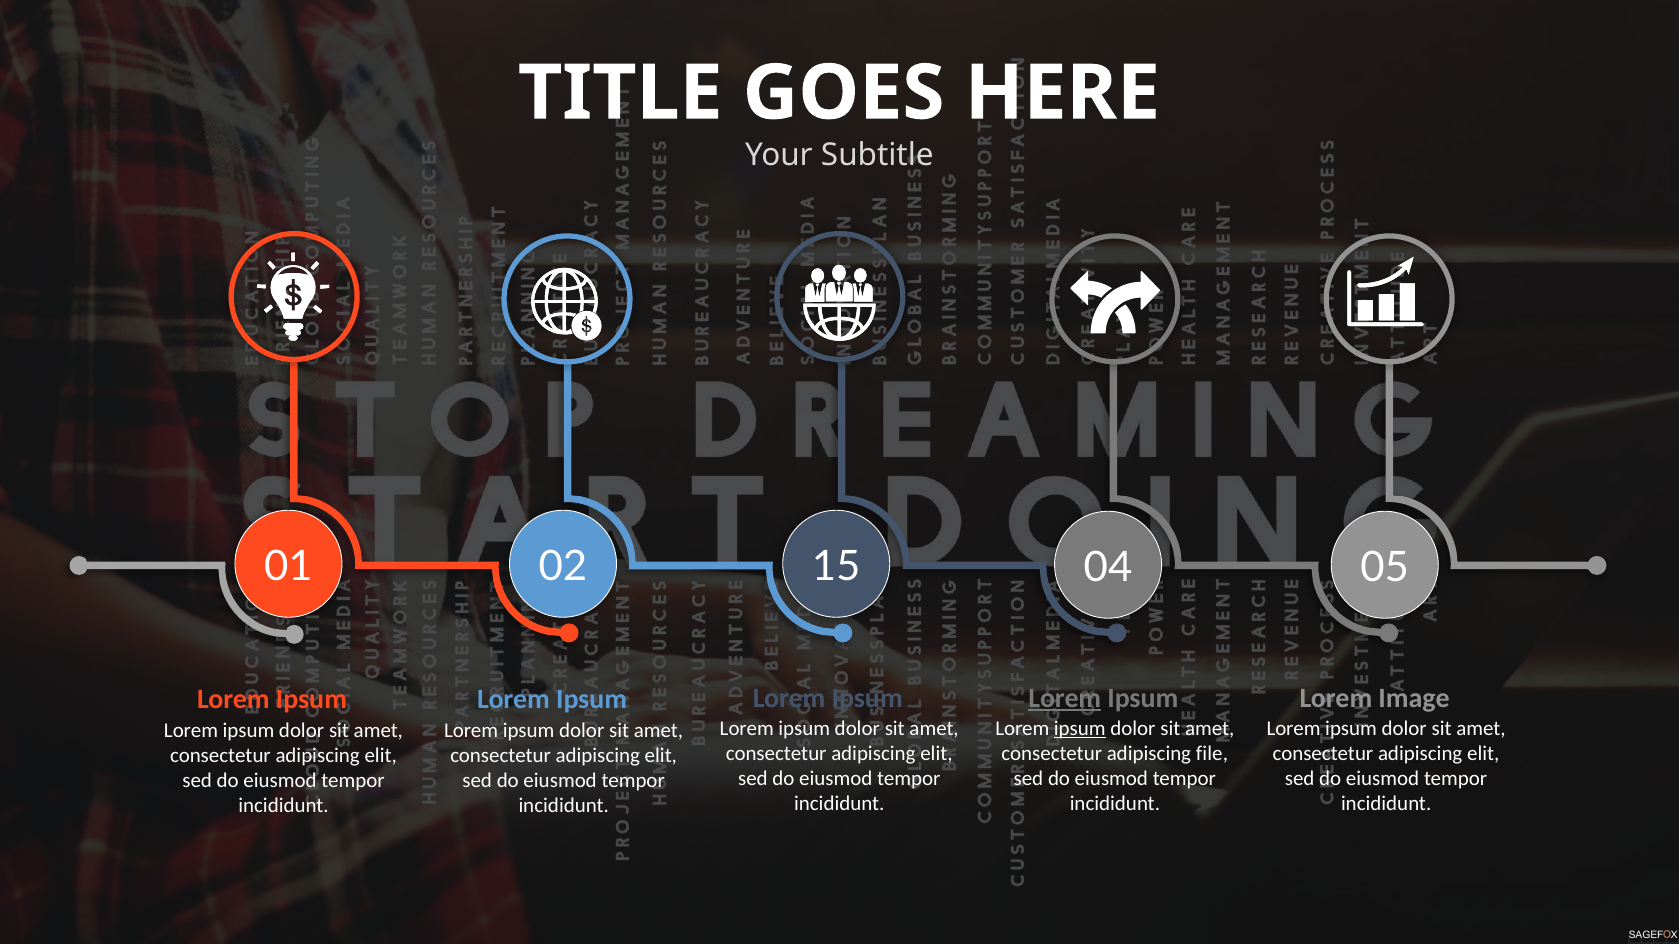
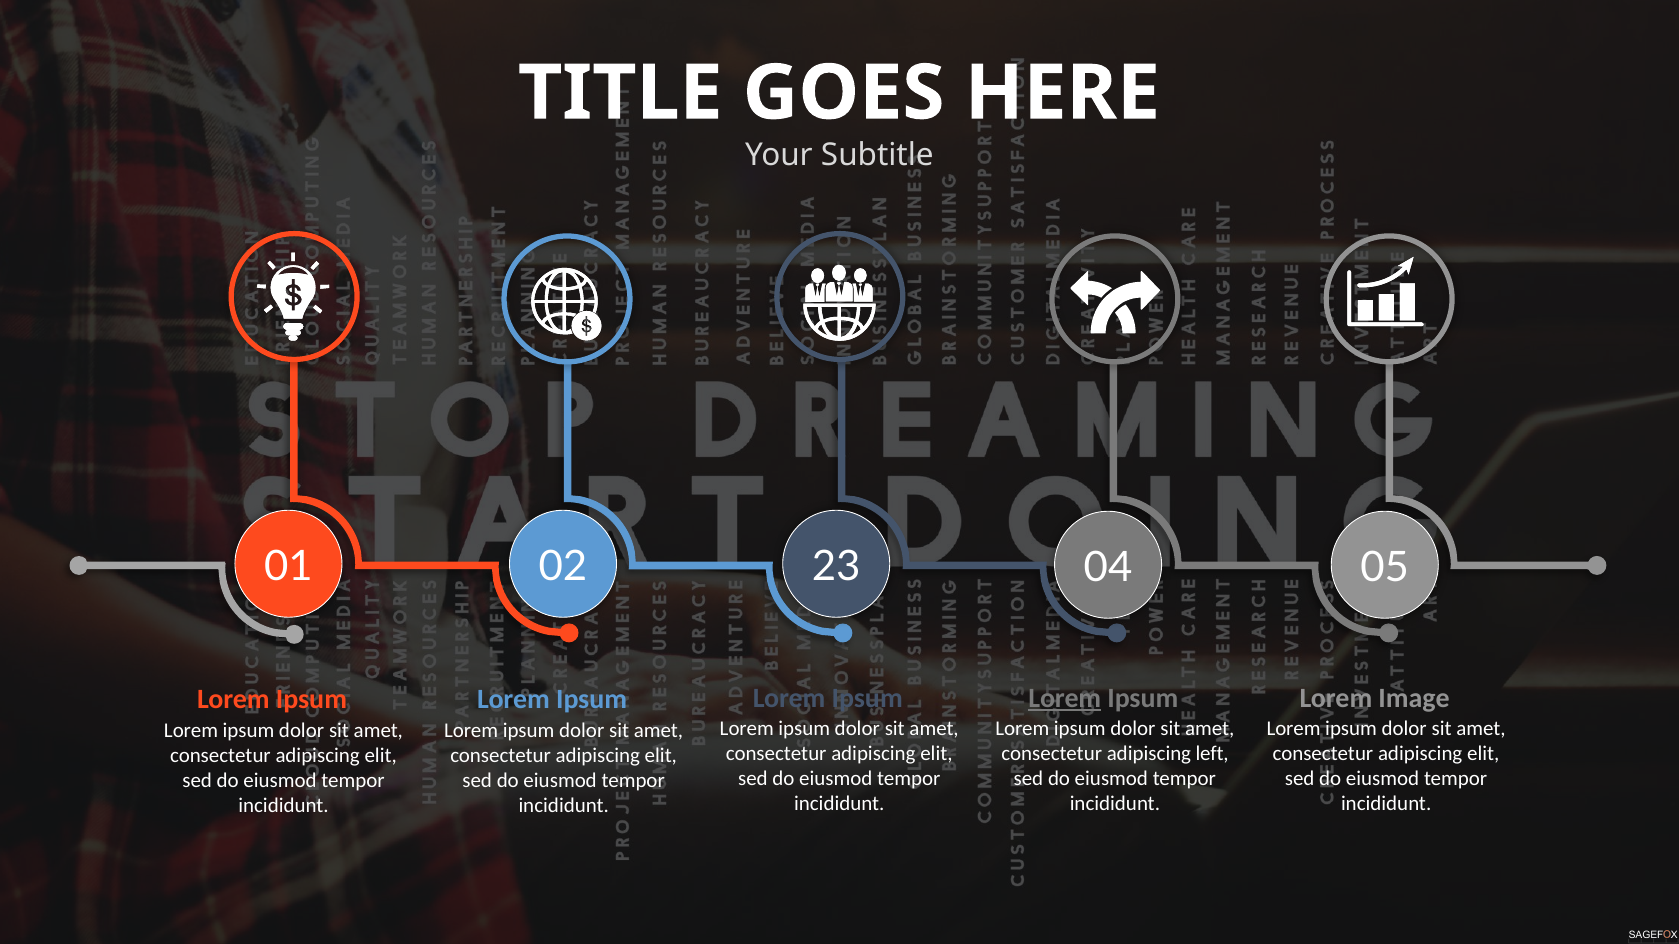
15: 15 -> 23 (836, 567)
ipsum underline: present -> none (1080, 729)
file: file -> left (1212, 754)
